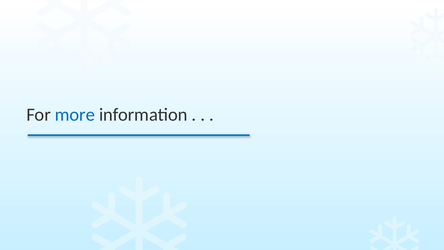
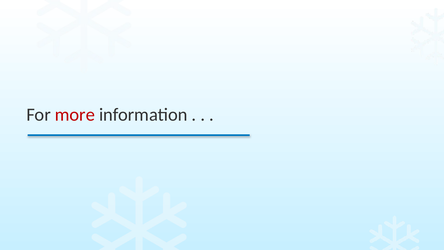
more colour: blue -> red (75, 115)
